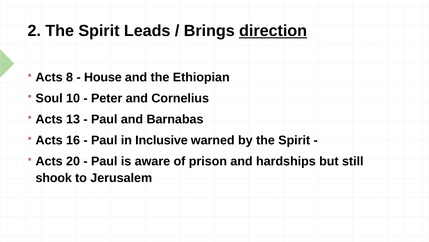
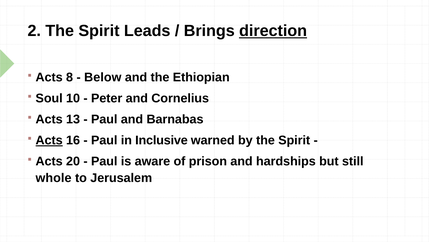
House: House -> Below (103, 77)
Acts underline: none -> present (49, 140)
shook: shook -> whole (54, 177)
